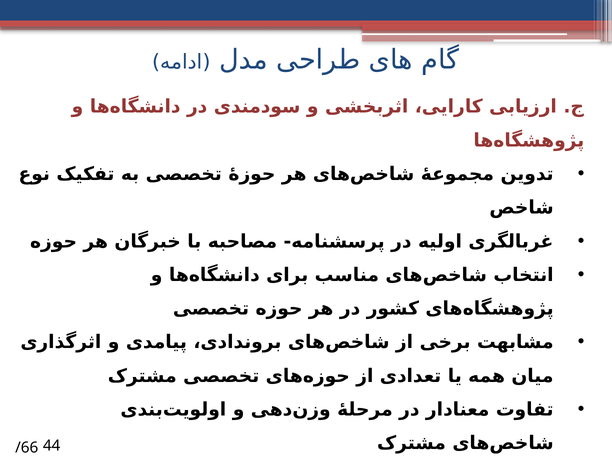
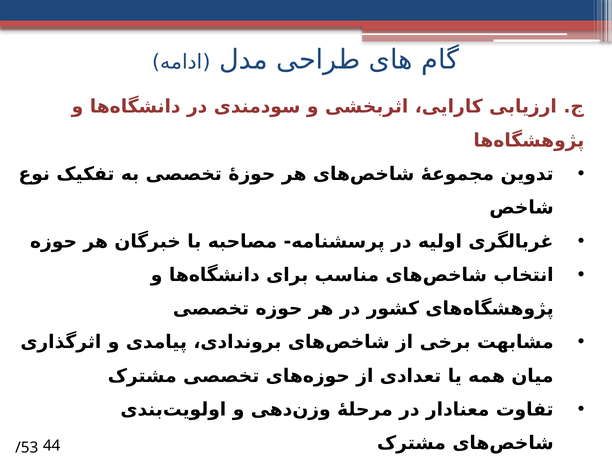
/66: /66 -> /53 (27, 447)
